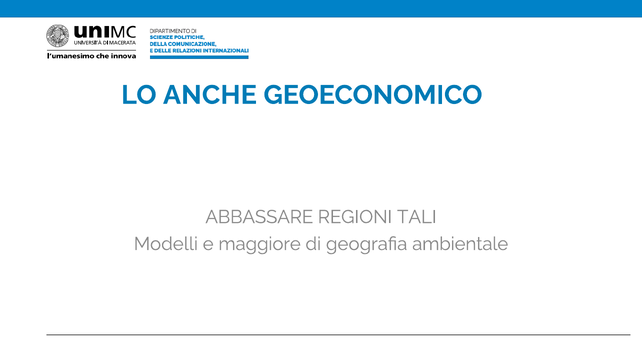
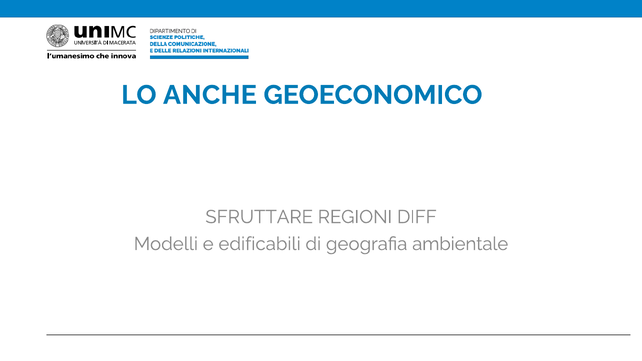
ABBASSARE: ABBASSARE -> SFRUTTARE (259, 217)
TALI: TALI -> DIFF (417, 217)
maggiore: maggiore -> edificabili (260, 244)
